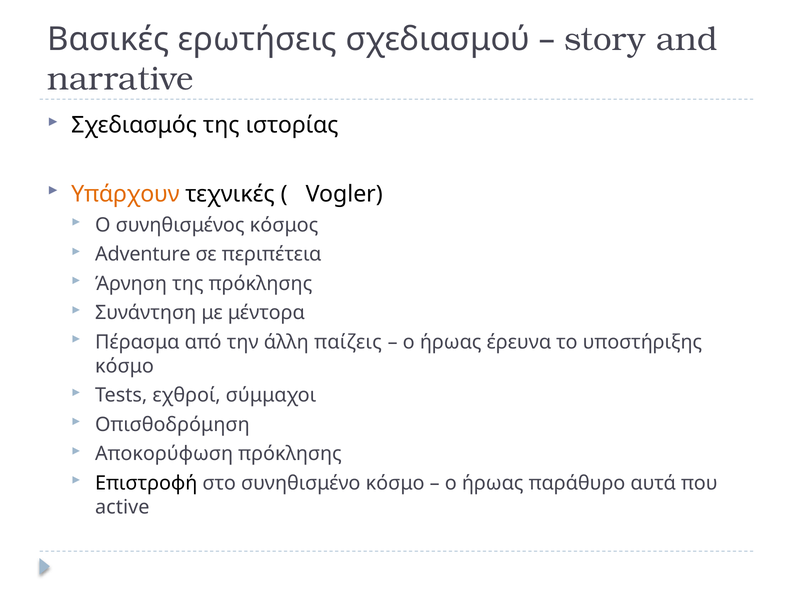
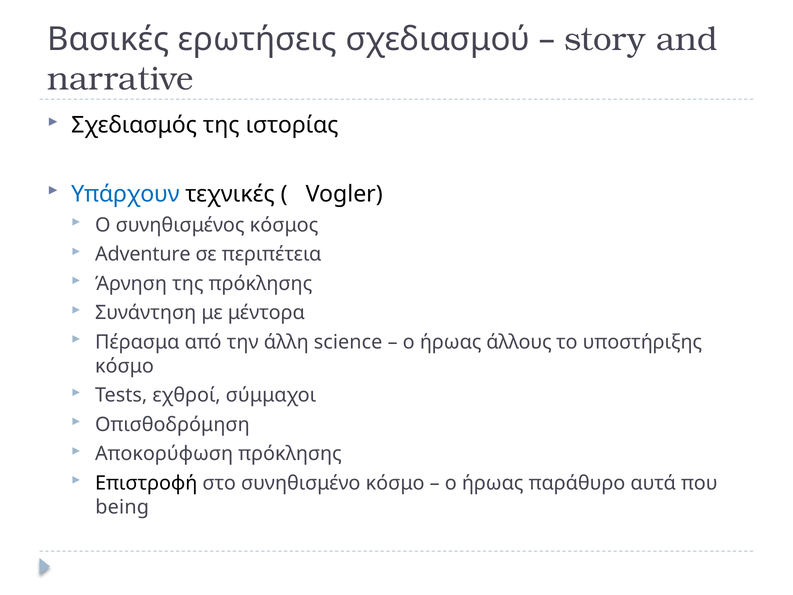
Υπάρχουν colour: orange -> blue (125, 194)
παίζεις: παίζεις -> science (348, 342)
έρευνα: έρευνα -> άλλους (519, 342)
active: active -> being (122, 507)
